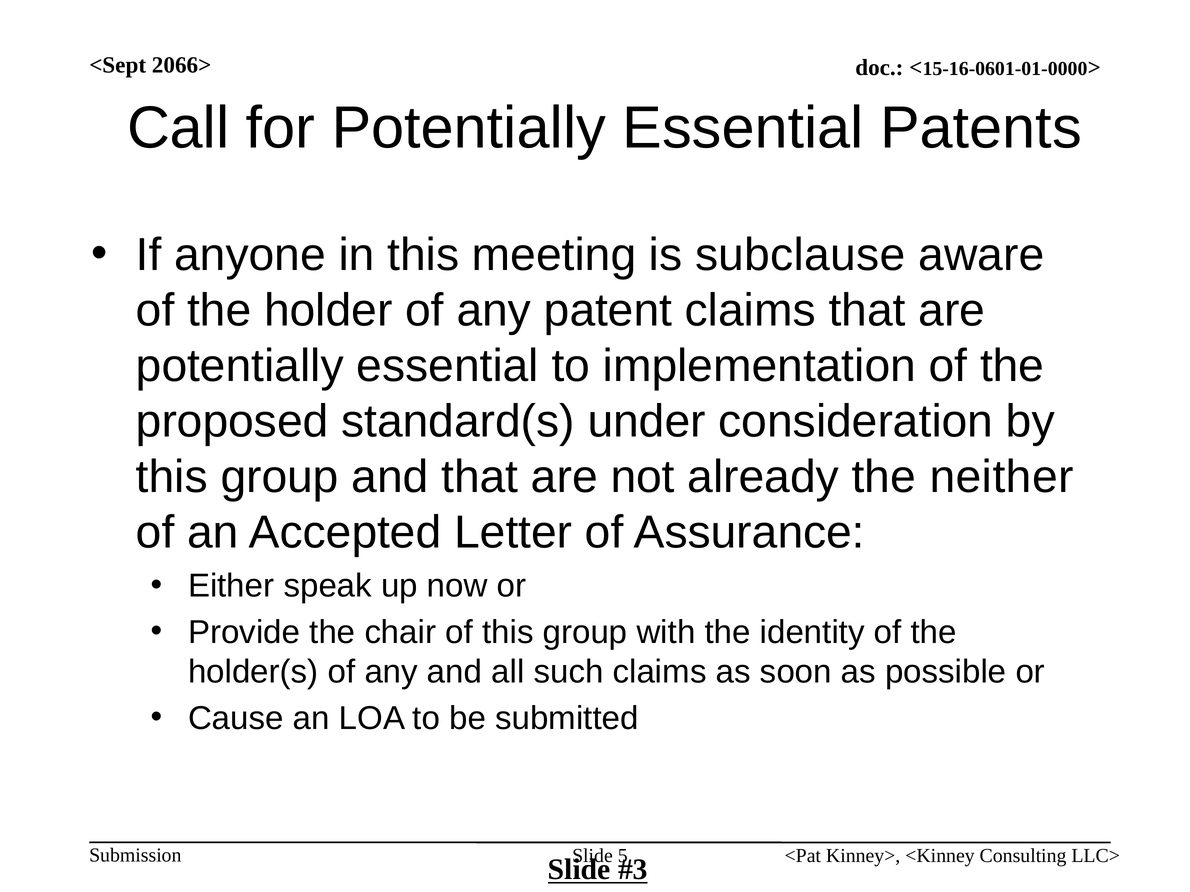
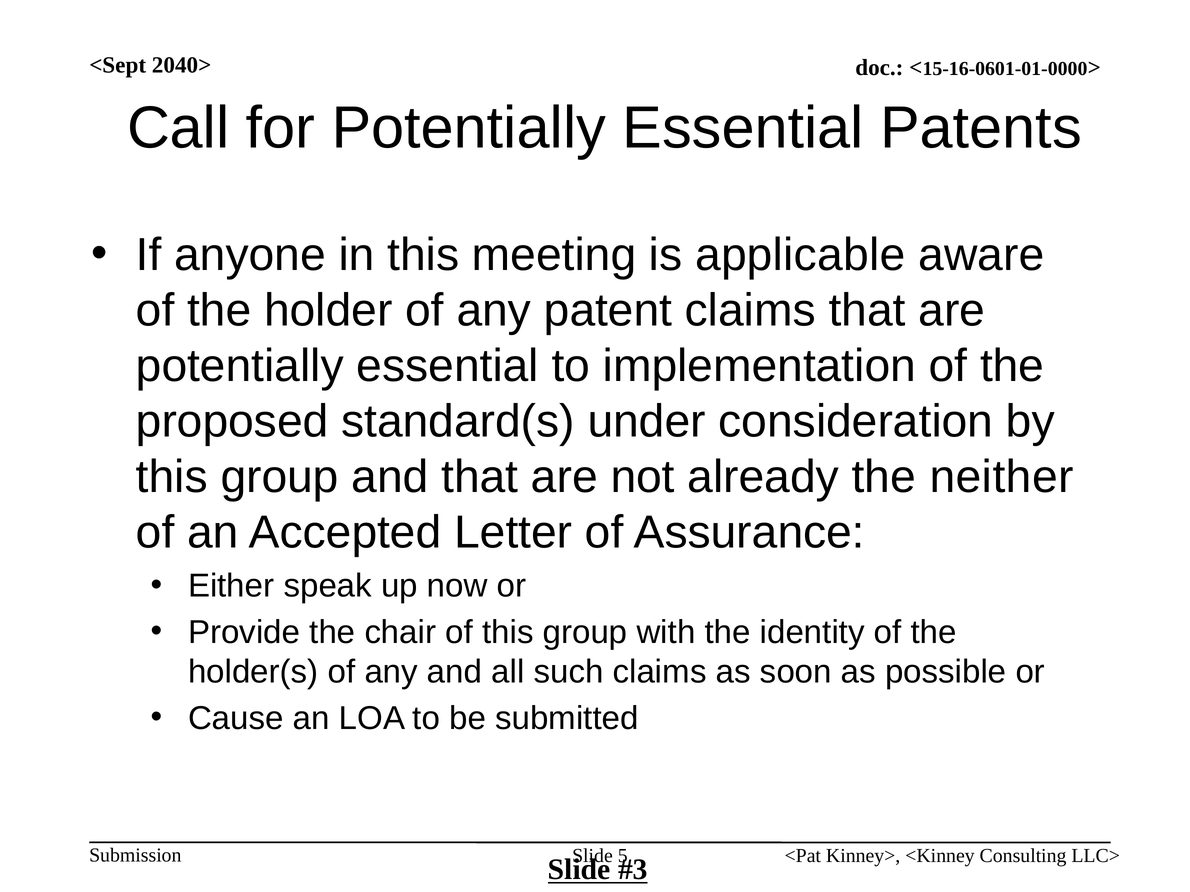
2066>: 2066> -> 2040> (182, 65)
subclause: subclause -> applicable (800, 255)
